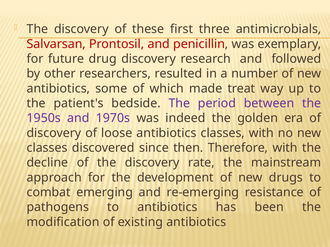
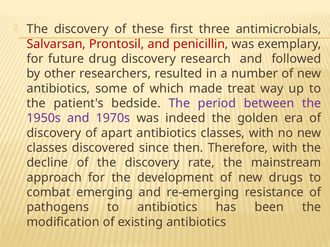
loose: loose -> apart (117, 133)
